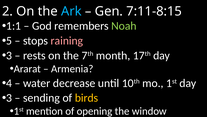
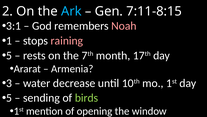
1:1: 1:1 -> 3:1 (14, 26)
Noah colour: light green -> pink (124, 26)
5: 5 -> 1 (9, 41)
3: 3 -> 5 (9, 55)
4: 4 -> 3 (9, 83)
3: 3 -> 5 (9, 97)
birds colour: yellow -> light green (87, 97)
